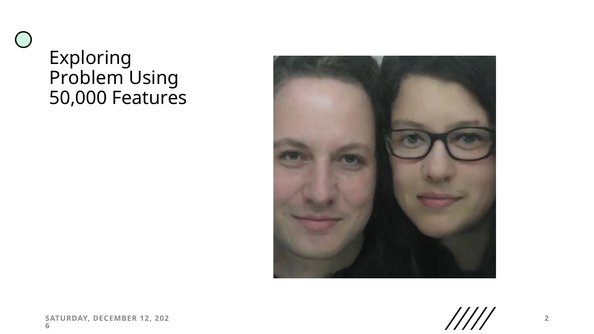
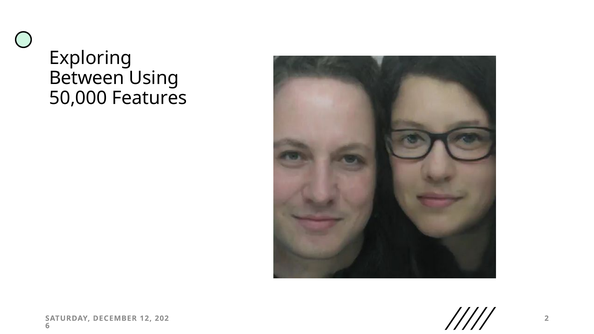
Problem: Problem -> Between (87, 78)
